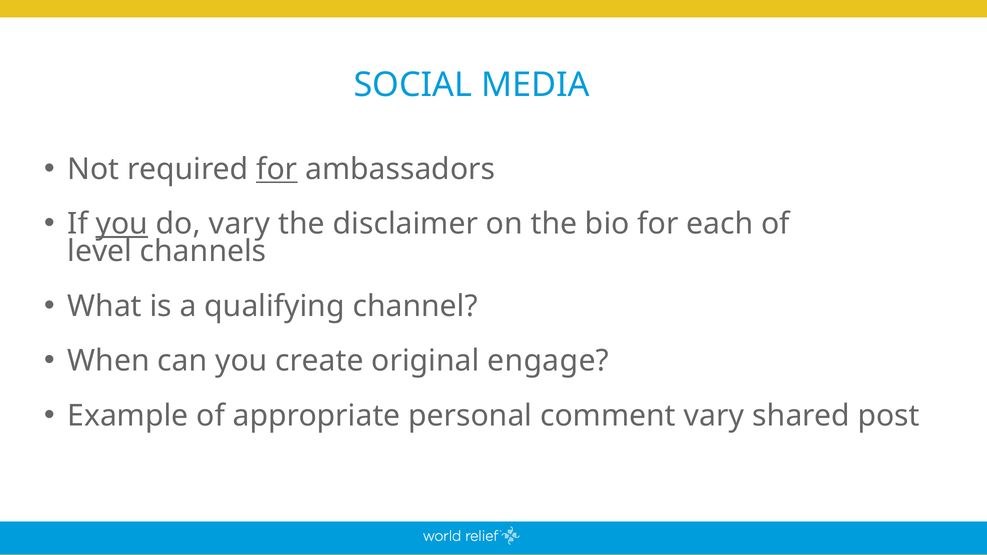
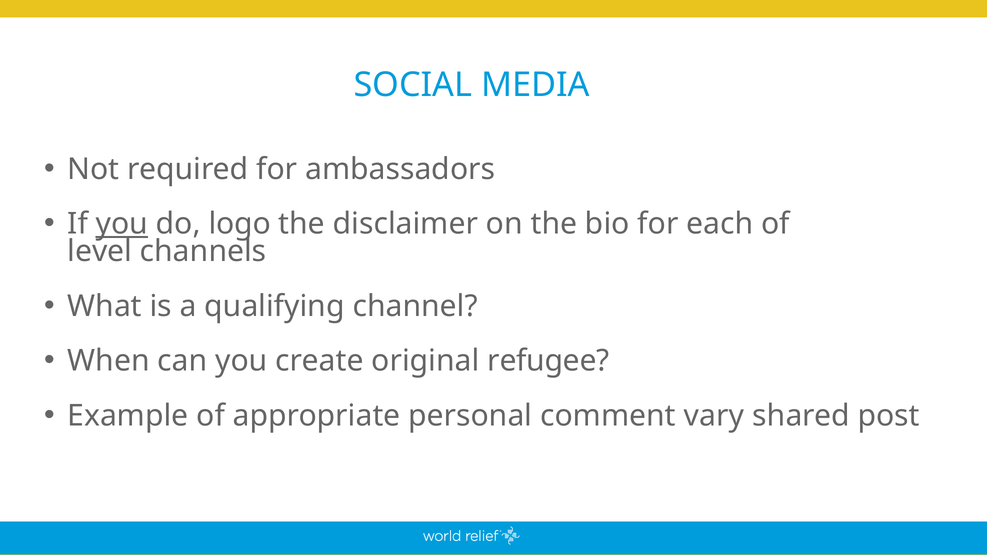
for underline: present -> none (277, 169)
do vary: vary -> logo (240, 224)
engage: engage -> refugee (548, 361)
